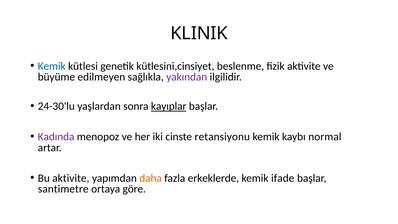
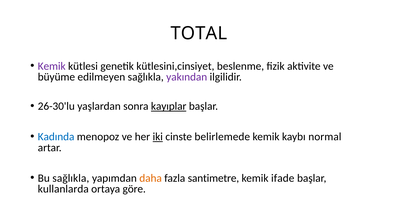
KLINIK: KLINIK -> TOTAL (199, 33)
Kemik colour: blue -> purple (52, 66)
24-30'lu: 24-30'lu -> 26-30'lu (56, 106)
Kadında colour: purple -> blue (56, 137)
iki underline: none -> present (158, 137)
retansiyonu: retansiyonu -> belirlemede (222, 137)
Bu aktivite: aktivite -> sağlıkla (71, 178)
erkeklerde: erkeklerde -> santimetre (213, 178)
santimetre: santimetre -> kullanlarda (63, 189)
